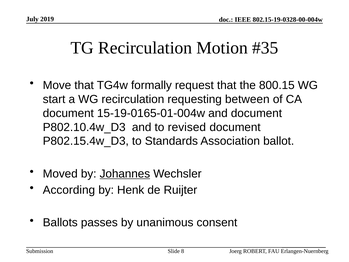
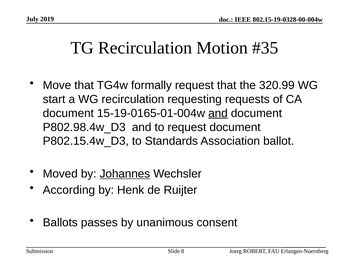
800.15: 800.15 -> 320.99 (277, 85)
between: between -> requests (247, 99)
and underline: none -> present (218, 113)
P802.10.4w_D3: P802.10.4w_D3 -> P802.98.4w_D3 (84, 127)
to revised: revised -> request (187, 127)
